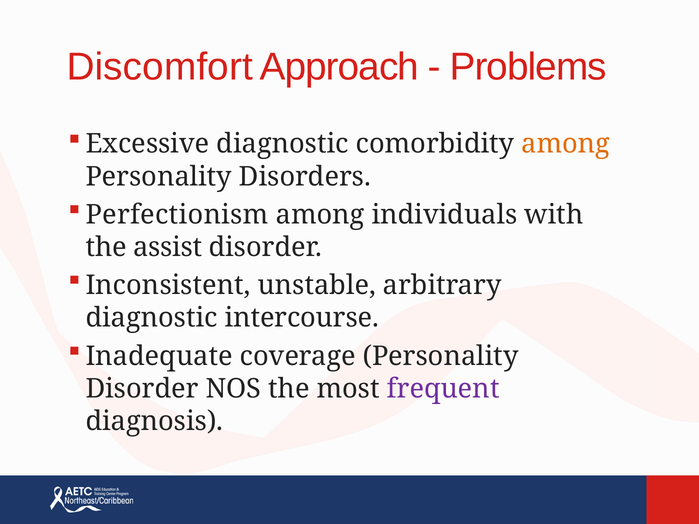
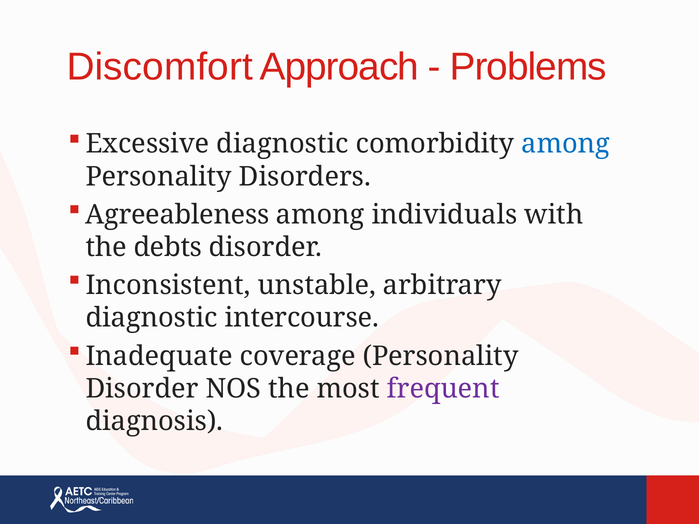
among colour: orange -> blue (566, 144)
Perfectionism: Perfectionism -> Agreeableness (177, 215)
assist: assist -> debts (168, 247)
